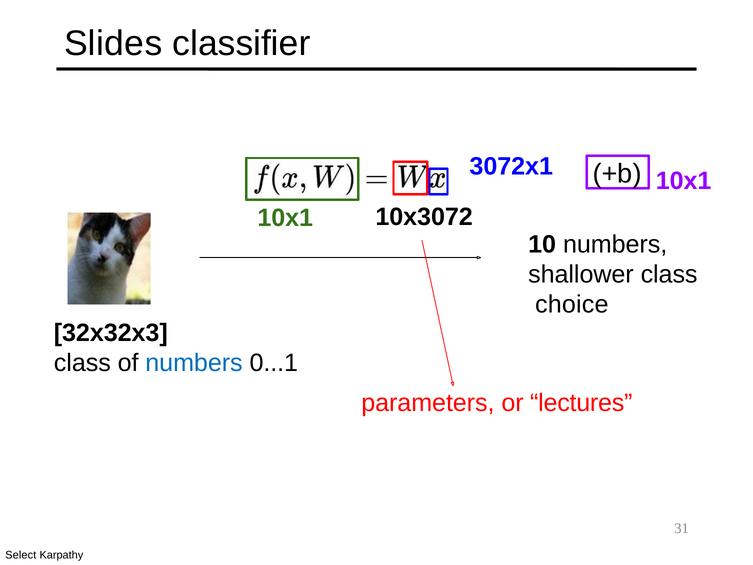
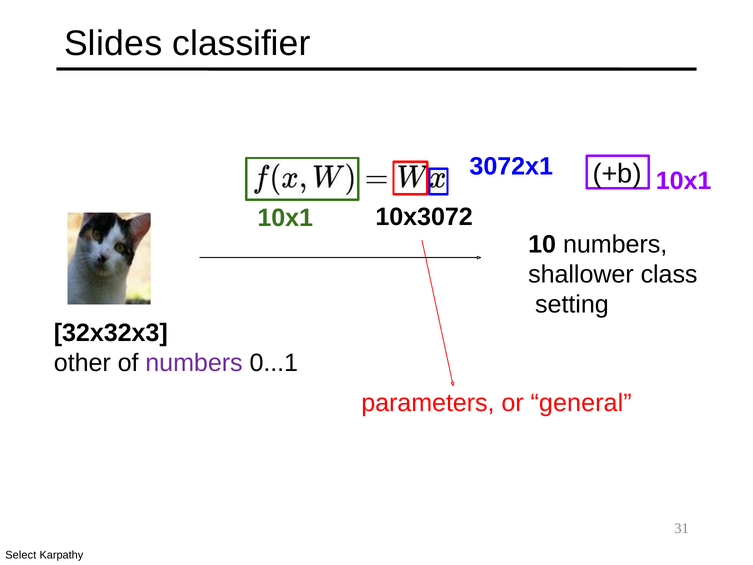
choice: choice -> setting (572, 304)
class: class -> other (82, 363)
numbers colour: blue -> purple (194, 363)
lectures: lectures -> general (581, 403)
